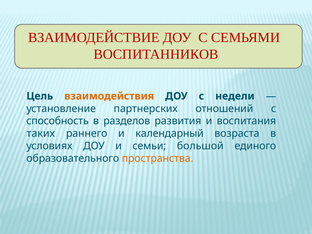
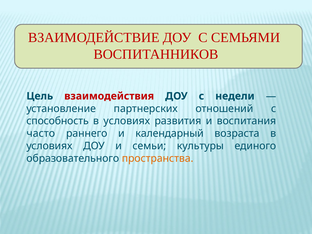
взаимодействия colour: orange -> red (109, 96)
разделов: разделов -> условиях (127, 121)
таких: таких -> часто (41, 134)
большой: большой -> культуры (200, 146)
